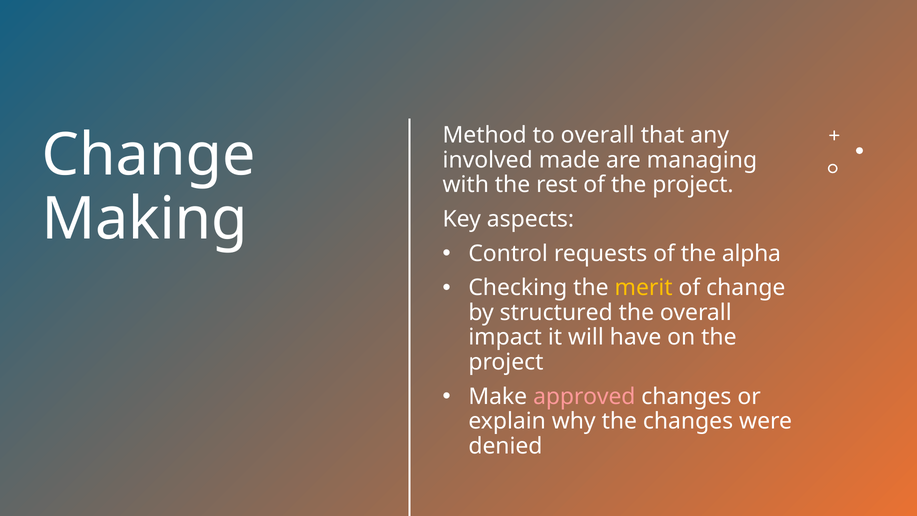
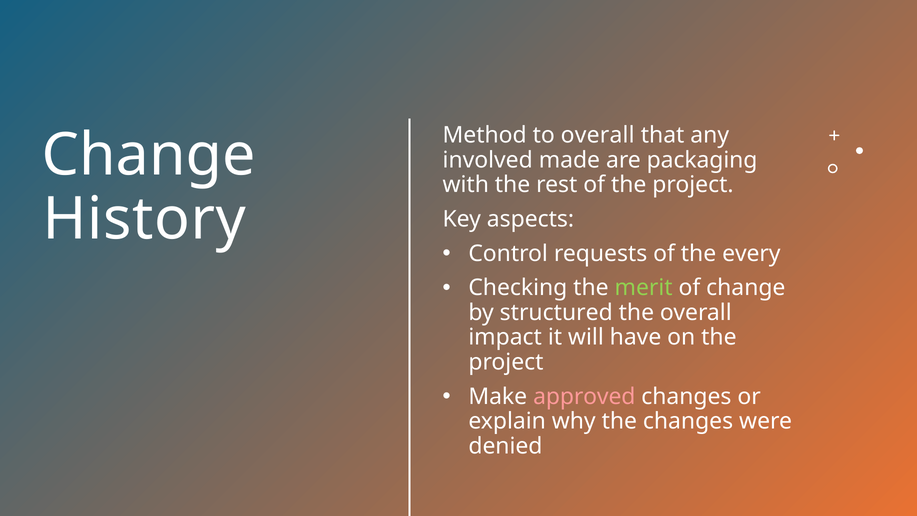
managing: managing -> packaging (702, 160)
Making: Making -> History (144, 219)
alpha: alpha -> every (751, 253)
merit colour: yellow -> light green (644, 288)
